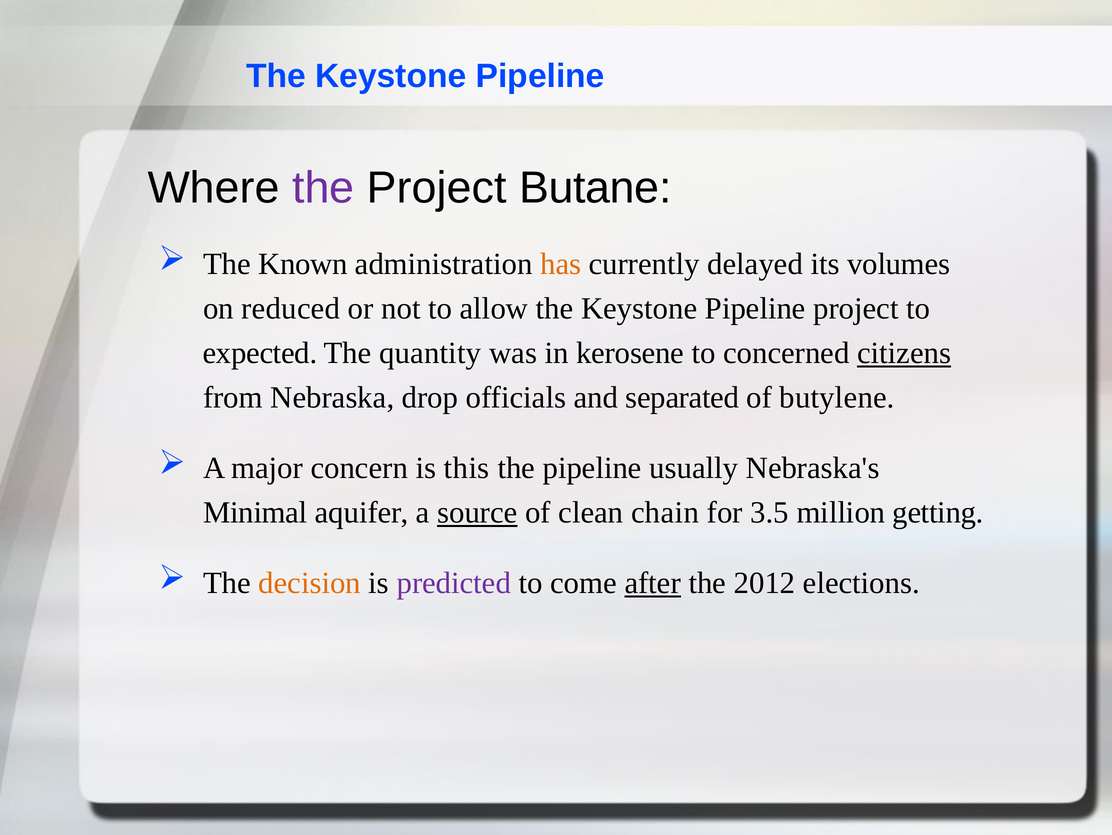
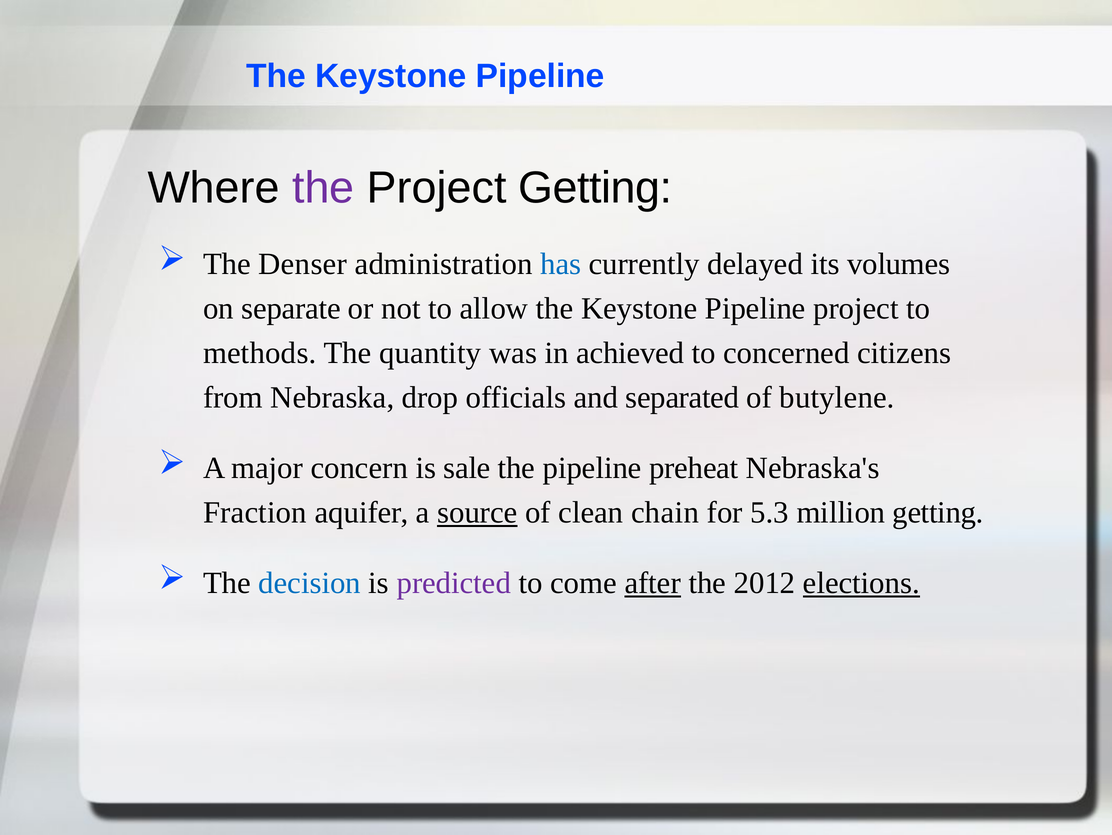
Project Butane: Butane -> Getting (595, 188)
Known: Known -> Denser (303, 264)
has colour: orange -> blue (561, 264)
reduced: reduced -> separate (291, 309)
expected: expected -> methods (260, 353)
kerosene: kerosene -> achieved (630, 353)
citizens underline: present -> none (904, 353)
this: this -> sale (467, 468)
usually: usually -> preheat (694, 468)
Minimal: Minimal -> Fraction (255, 512)
3.5: 3.5 -> 5.3 (770, 512)
decision colour: orange -> blue (310, 583)
elections underline: none -> present (861, 583)
